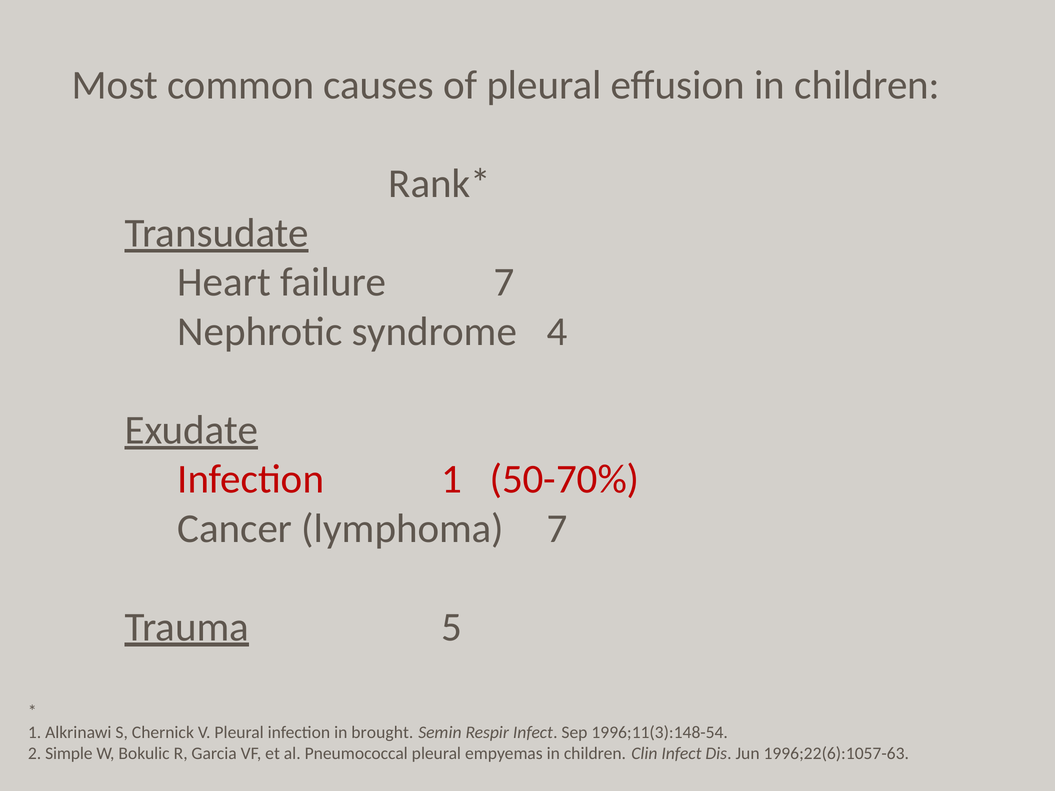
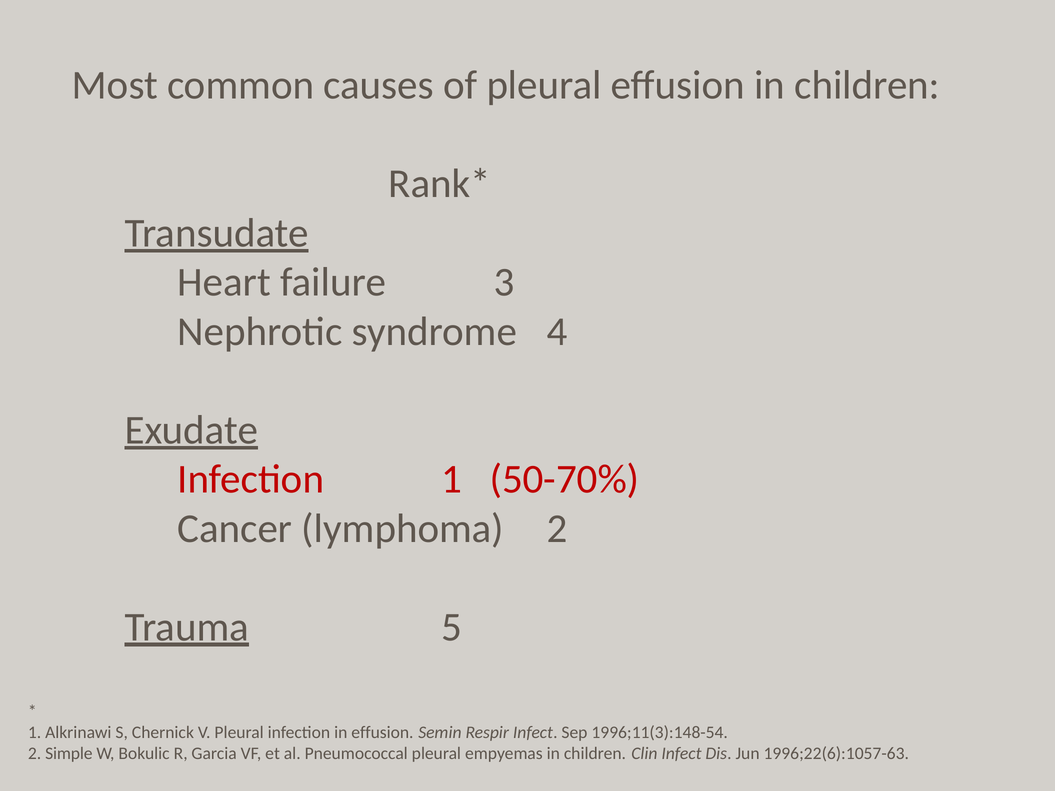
failure 7: 7 -> 3 (504, 282)
lymphoma 7: 7 -> 2 (557, 529)
in brought: brought -> effusion (382, 733)
